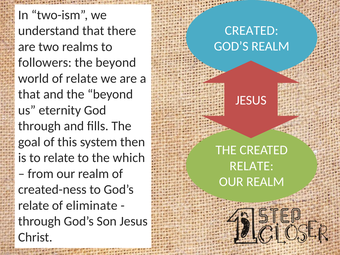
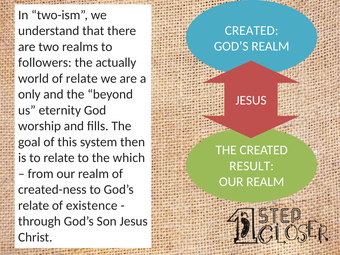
beyond: beyond -> actually (116, 63)
that: that -> only (29, 94)
through: through -> worship (39, 126)
RELATE: RELATE -> RESULT (252, 166)
eliminate: eliminate -> existence (92, 205)
